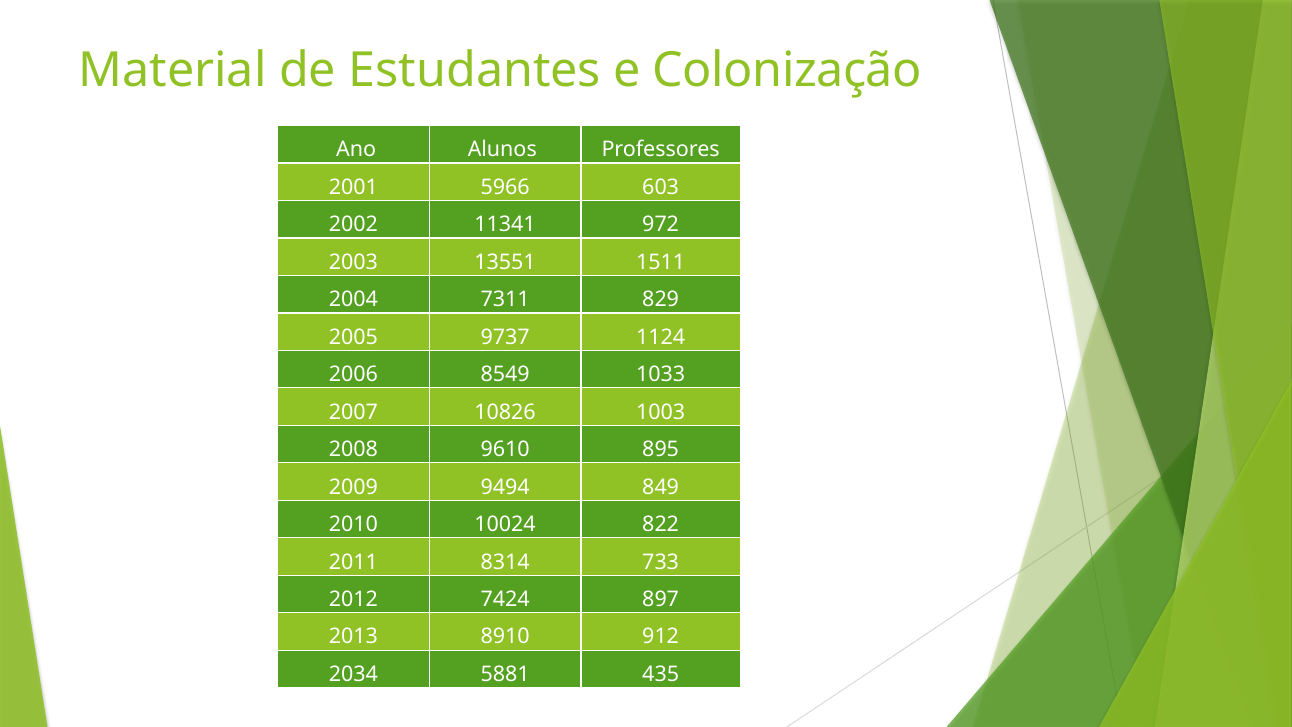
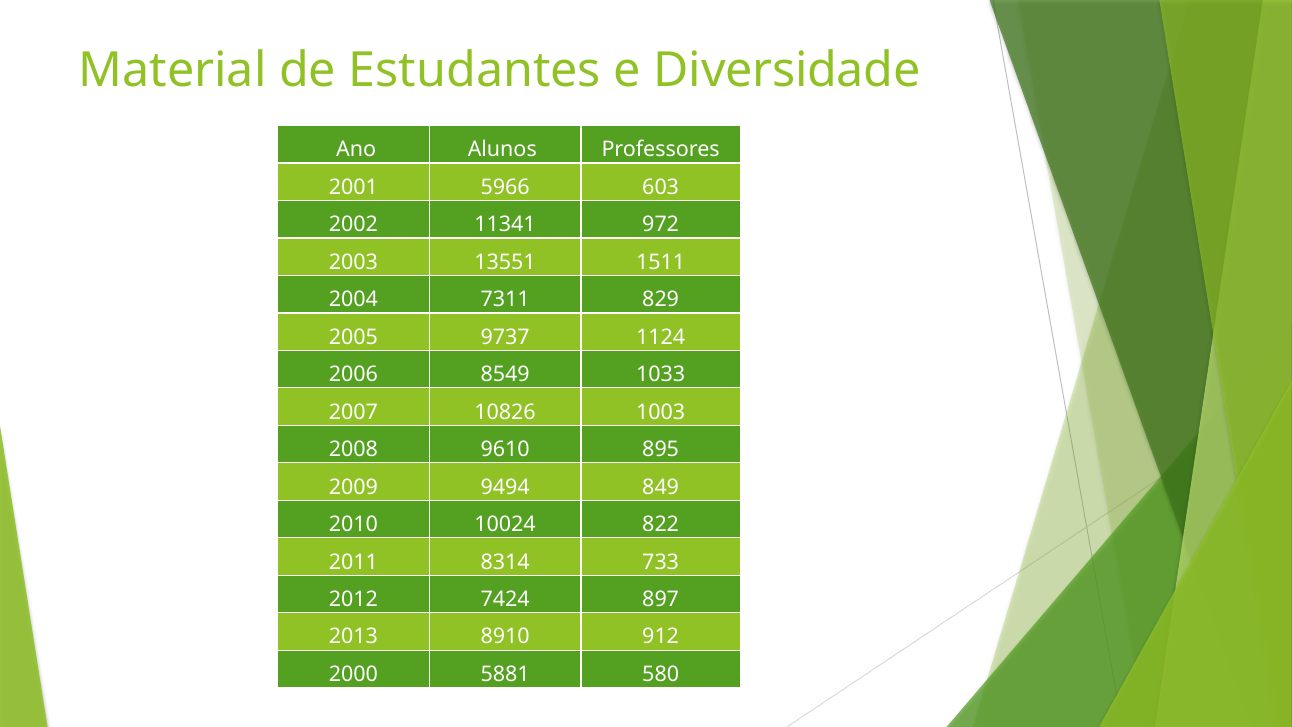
Colonização: Colonização -> Diversidade (787, 70)
2034: 2034 -> 2000 (353, 674)
435: 435 -> 580 (661, 674)
